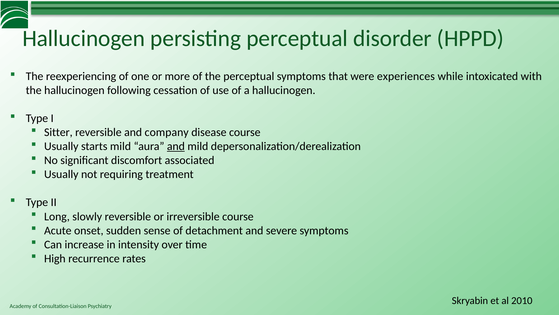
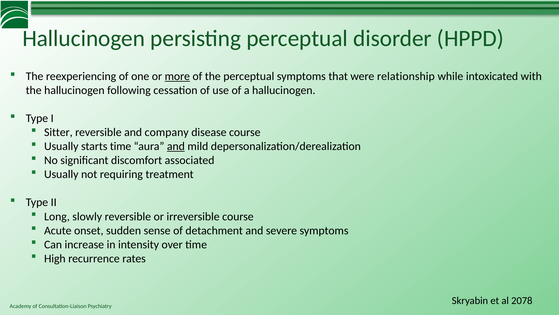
more underline: none -> present (177, 76)
experiences: experiences -> relationship (406, 76)
starts mild: mild -> time (121, 146)
2010: 2010 -> 2078 (522, 300)
